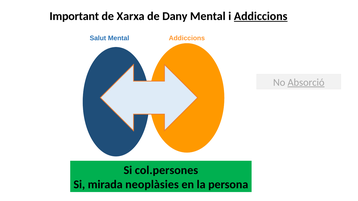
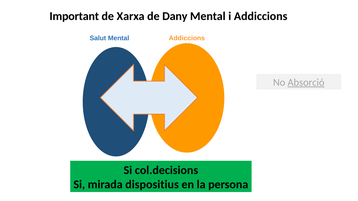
Addiccions underline: present -> none (261, 16)
col.persones: col.persones -> col.decisions (167, 170)
neoplàsies: neoplàsies -> dispositius (152, 185)
